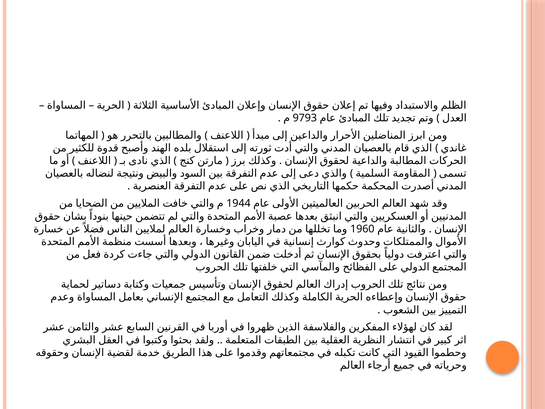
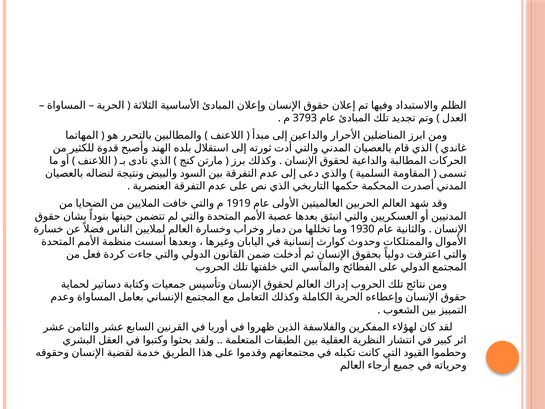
9793: 9793 -> 3793 (305, 118)
1944: 1944 -> 1919 (238, 203)
1960: 1960 -> 1930 (362, 229)
